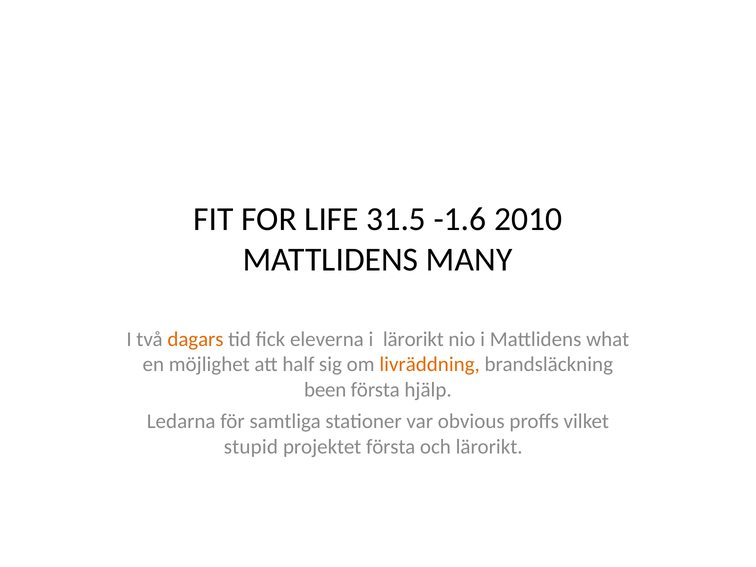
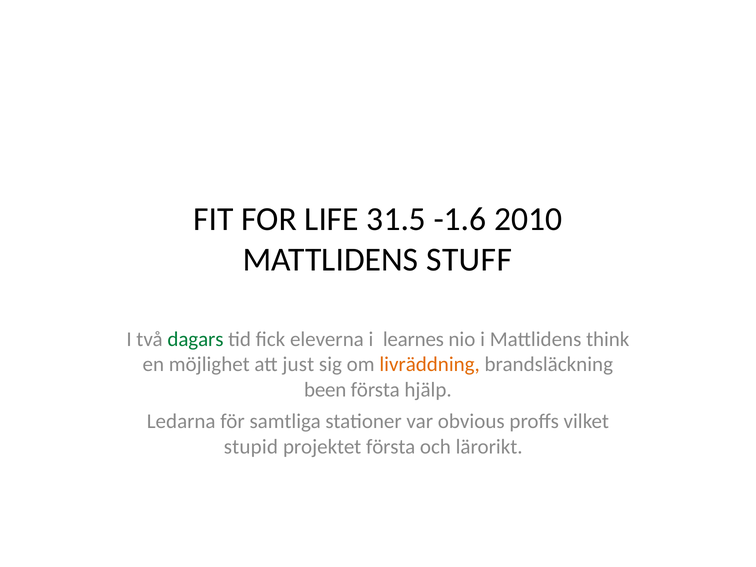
MANY: MANY -> STUFF (469, 259)
dagars colour: orange -> green (196, 339)
i lärorikt: lärorikt -> learnes (413, 339)
what: what -> think (608, 339)
half: half -> just (298, 364)
